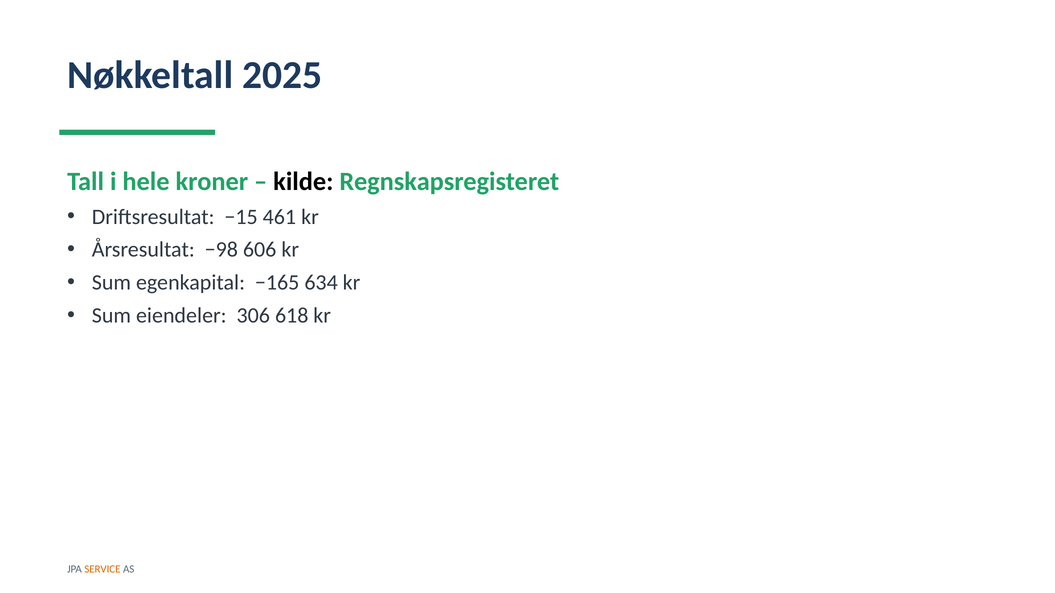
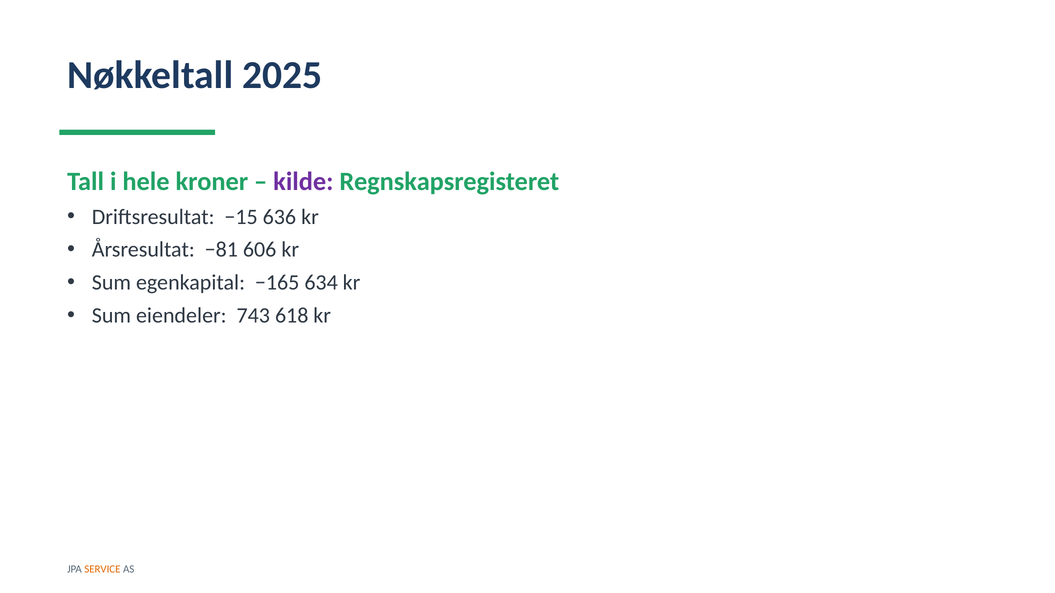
kilde colour: black -> purple (303, 182)
461: 461 -> 636 (279, 217)
−98: −98 -> −81 (221, 250)
306: 306 -> 743 (253, 316)
